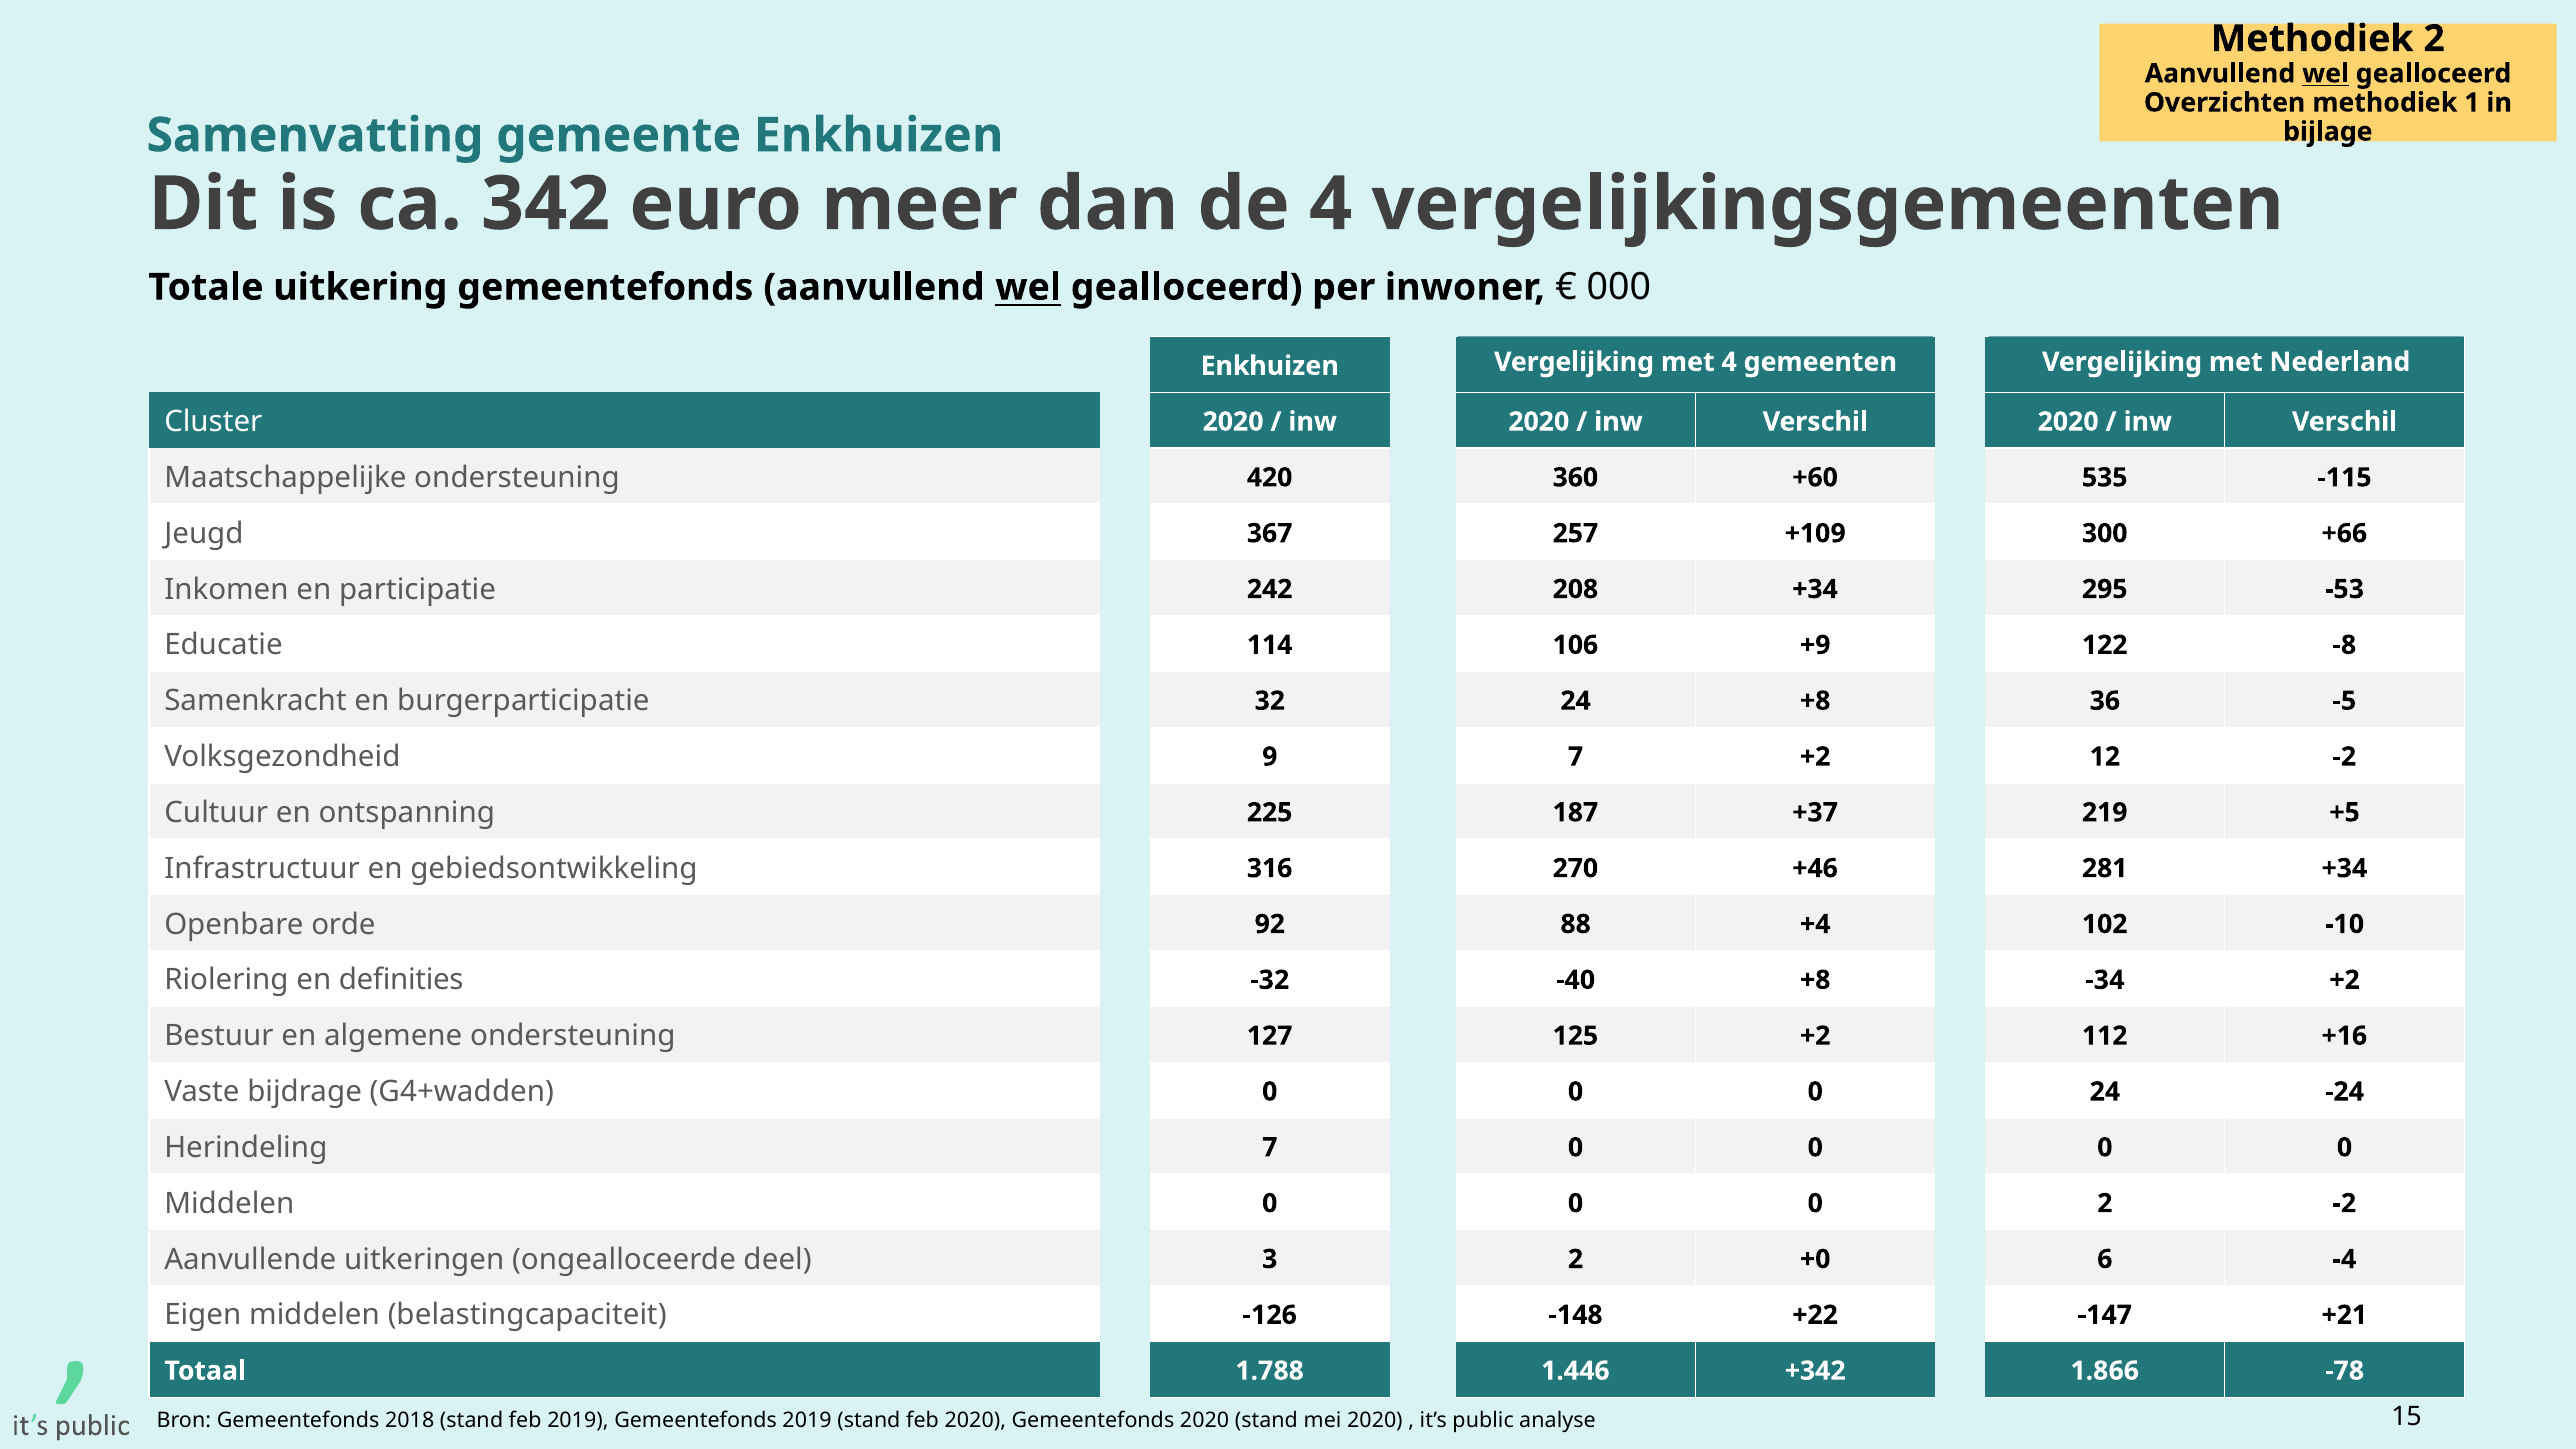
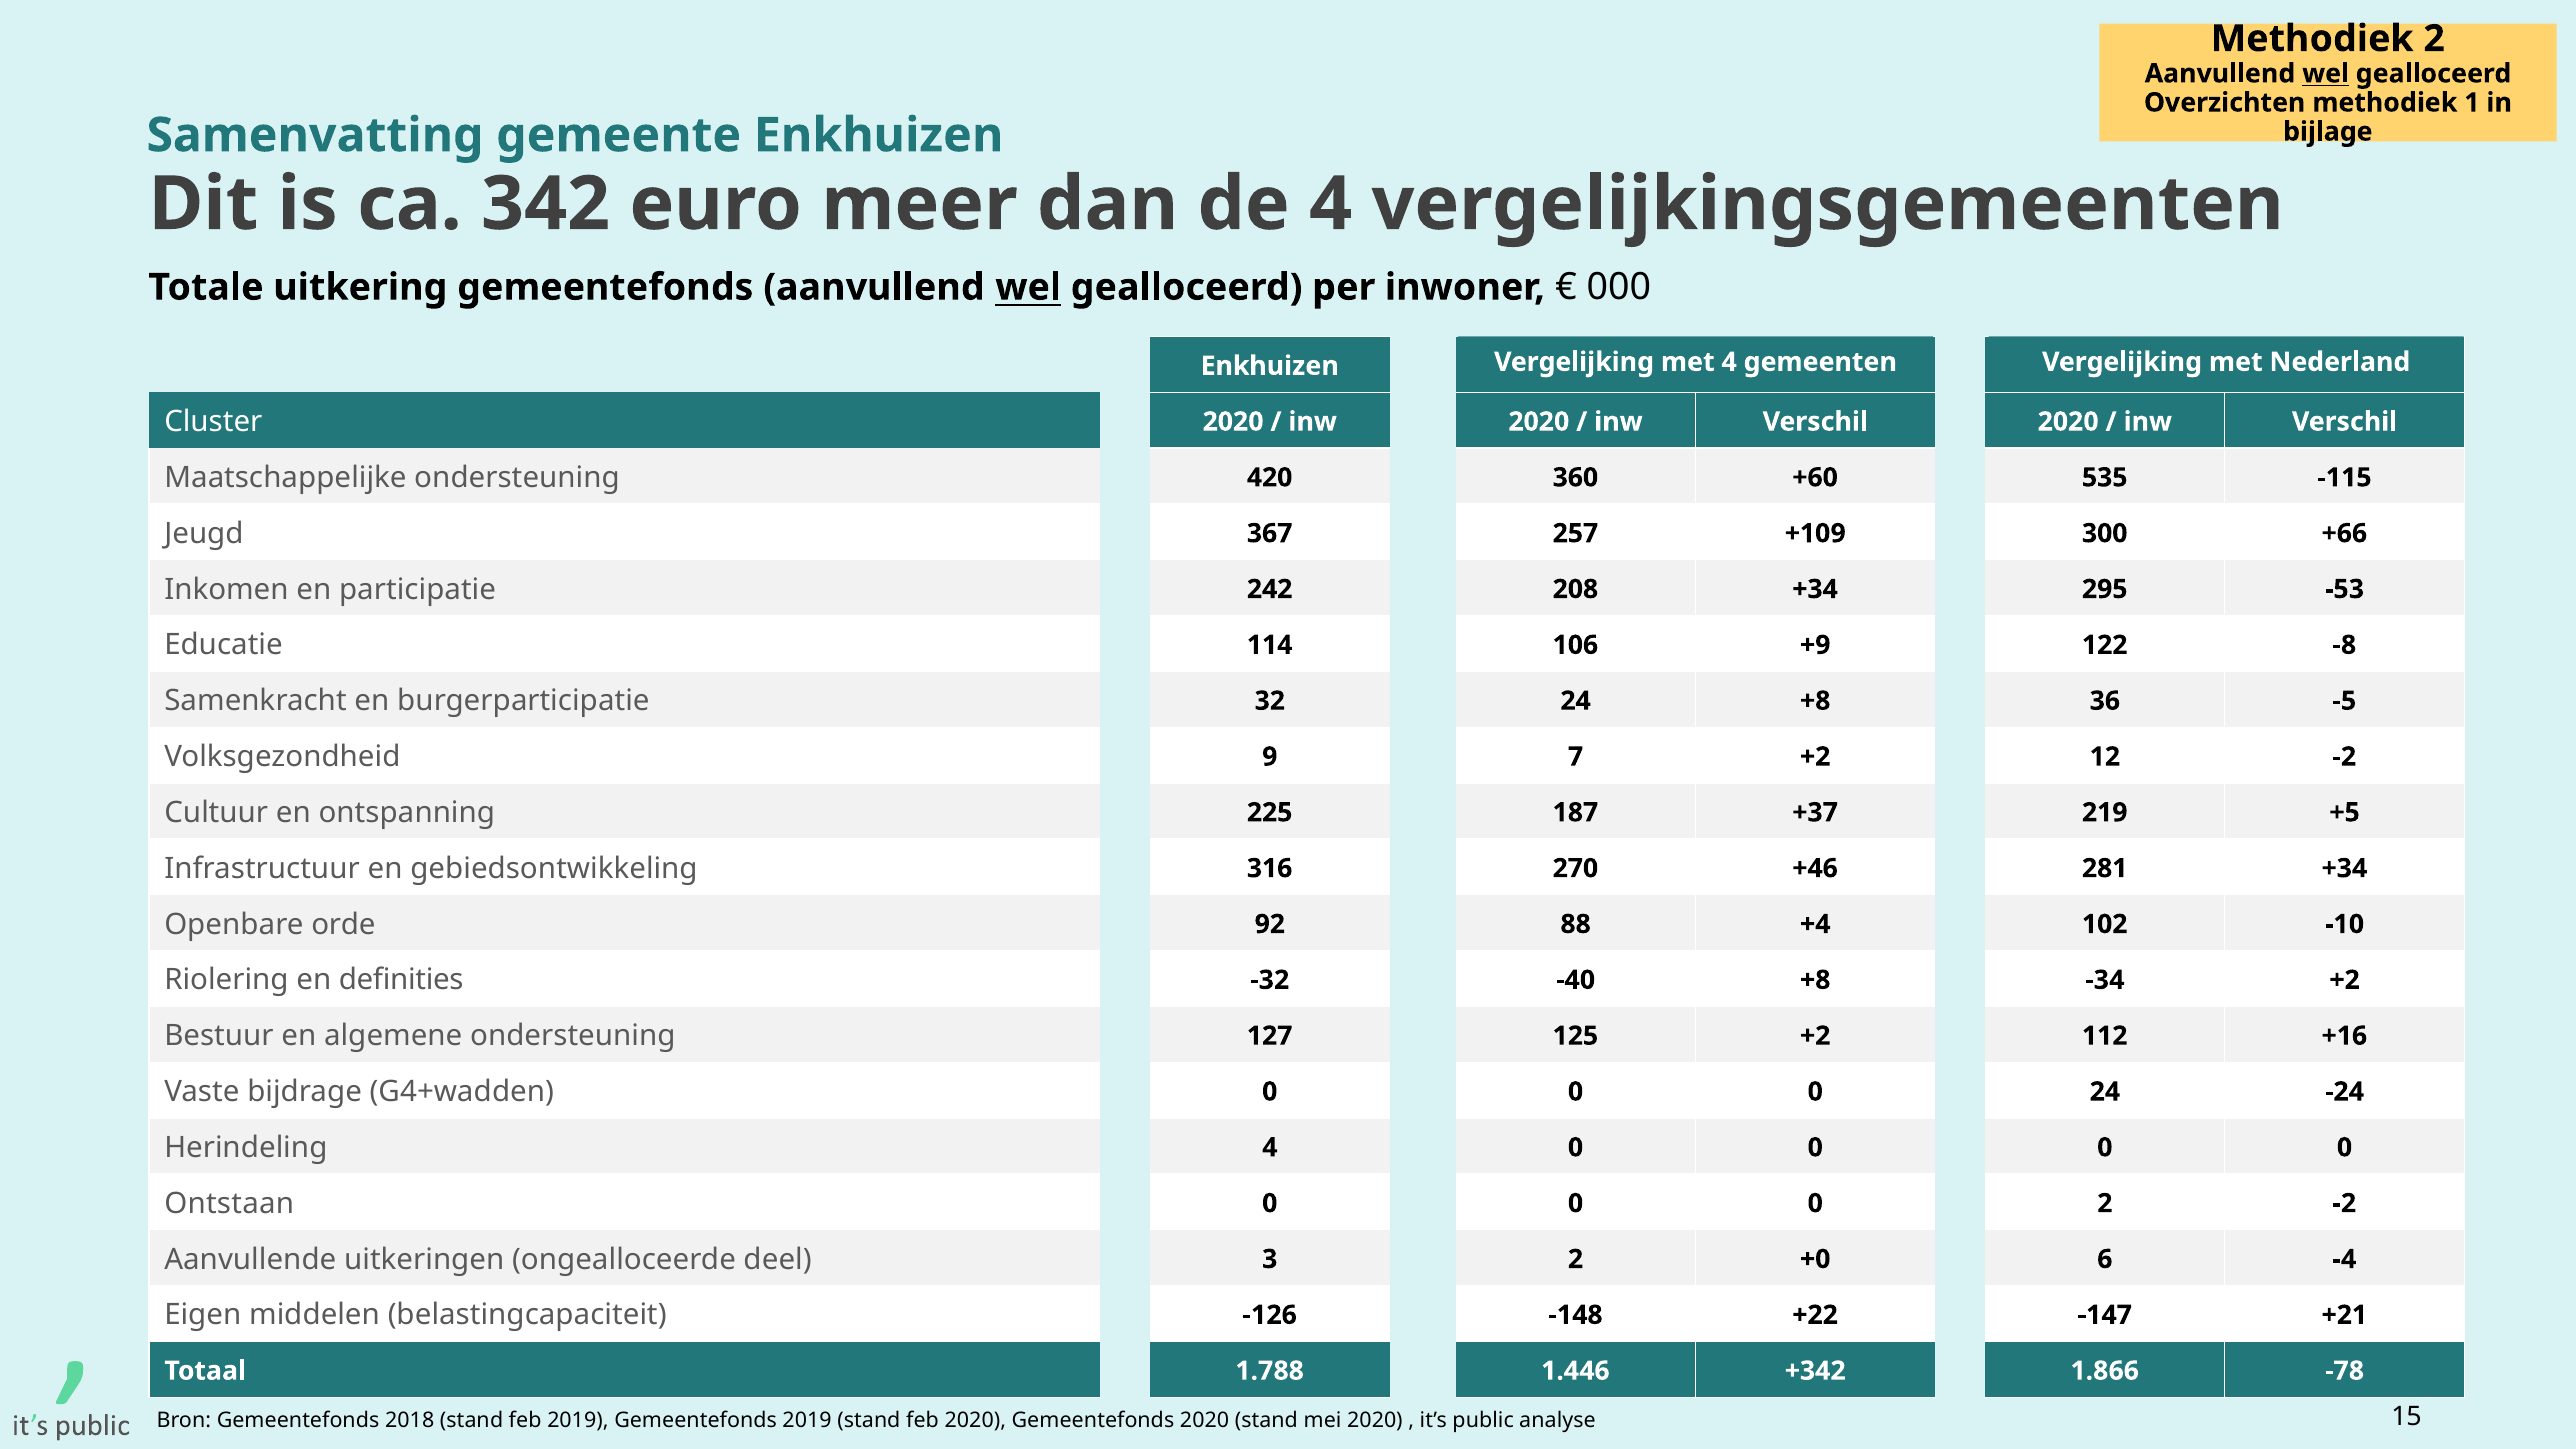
Herindeling 7: 7 -> 4 (1270, 1148)
Middelen: Middelen -> Ontstaan (229, 1203)
